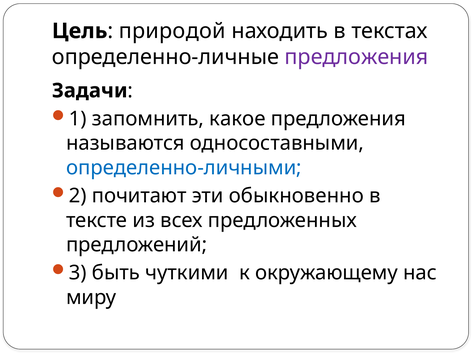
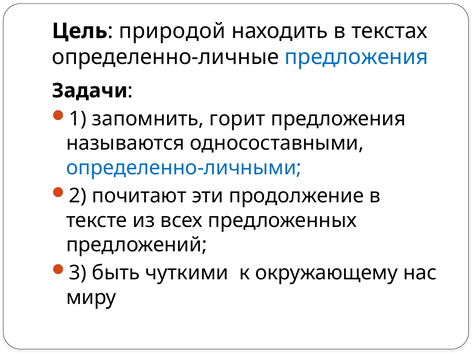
предложения colour: purple -> blue (356, 57)
какое: какое -> горит (237, 119)
обыкновенно: обыкновенно -> продолжение (296, 196)
